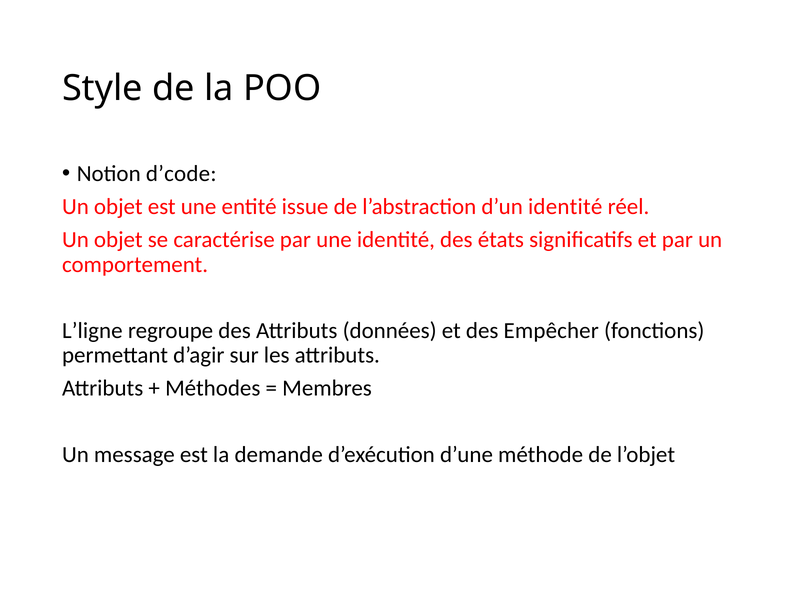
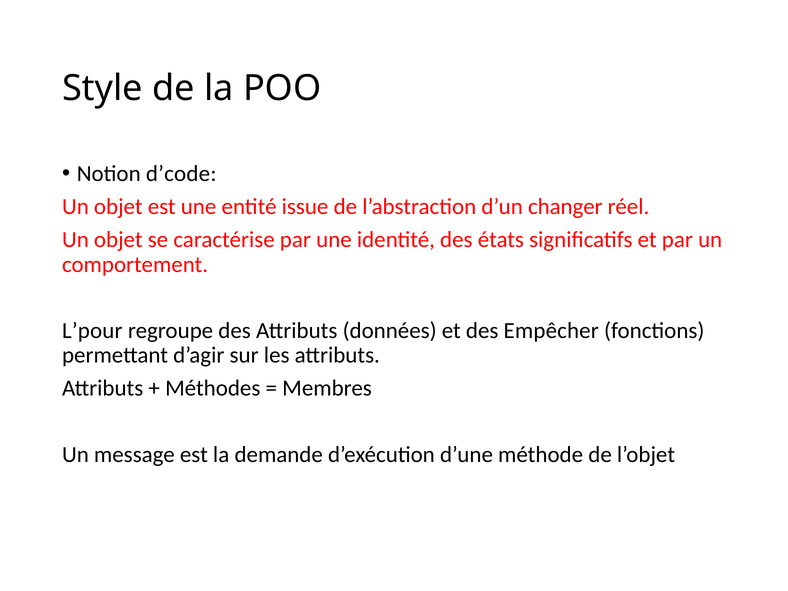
d’un identité: identité -> changer (565, 207)
L’ligne: L’ligne -> L’pour (92, 331)
